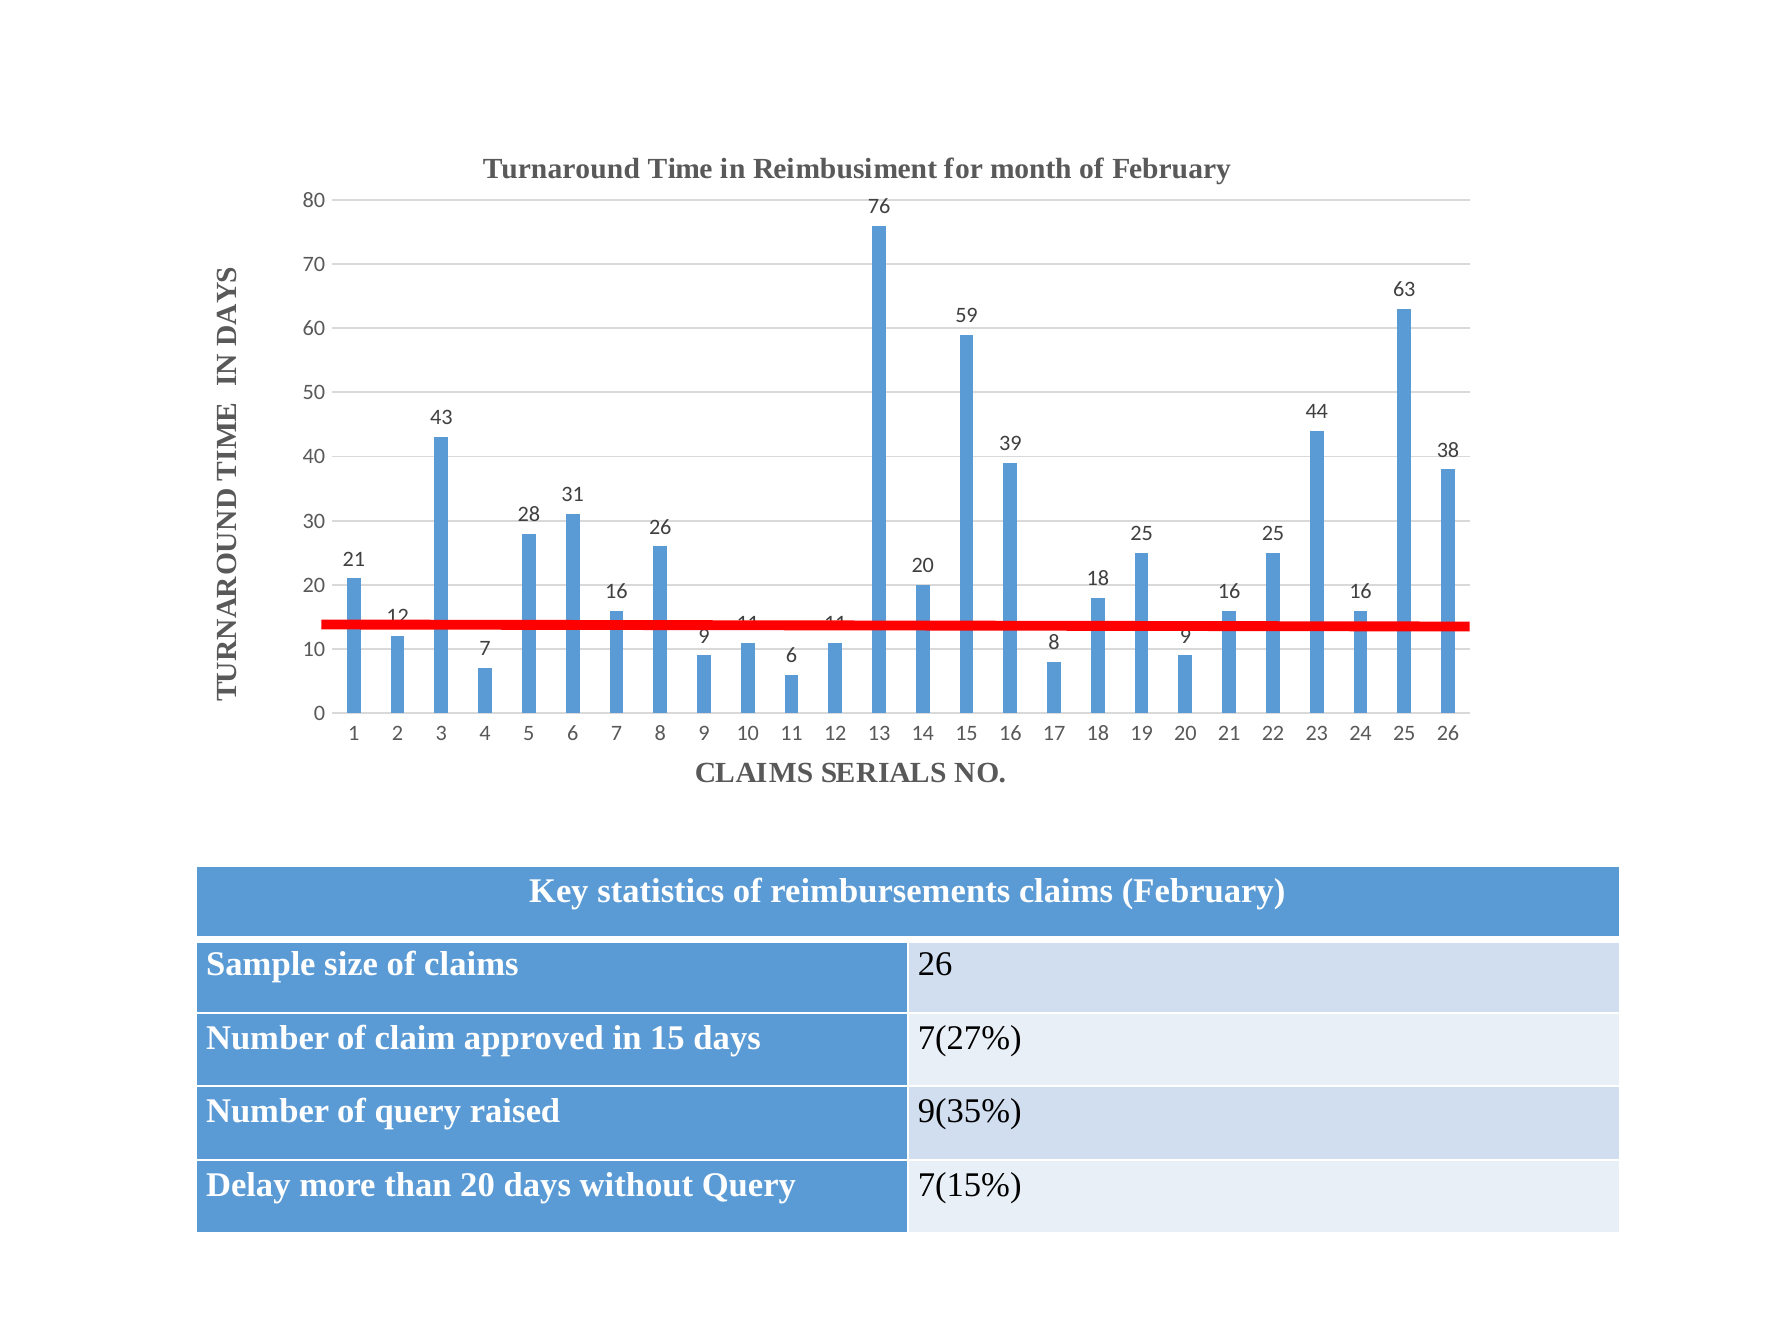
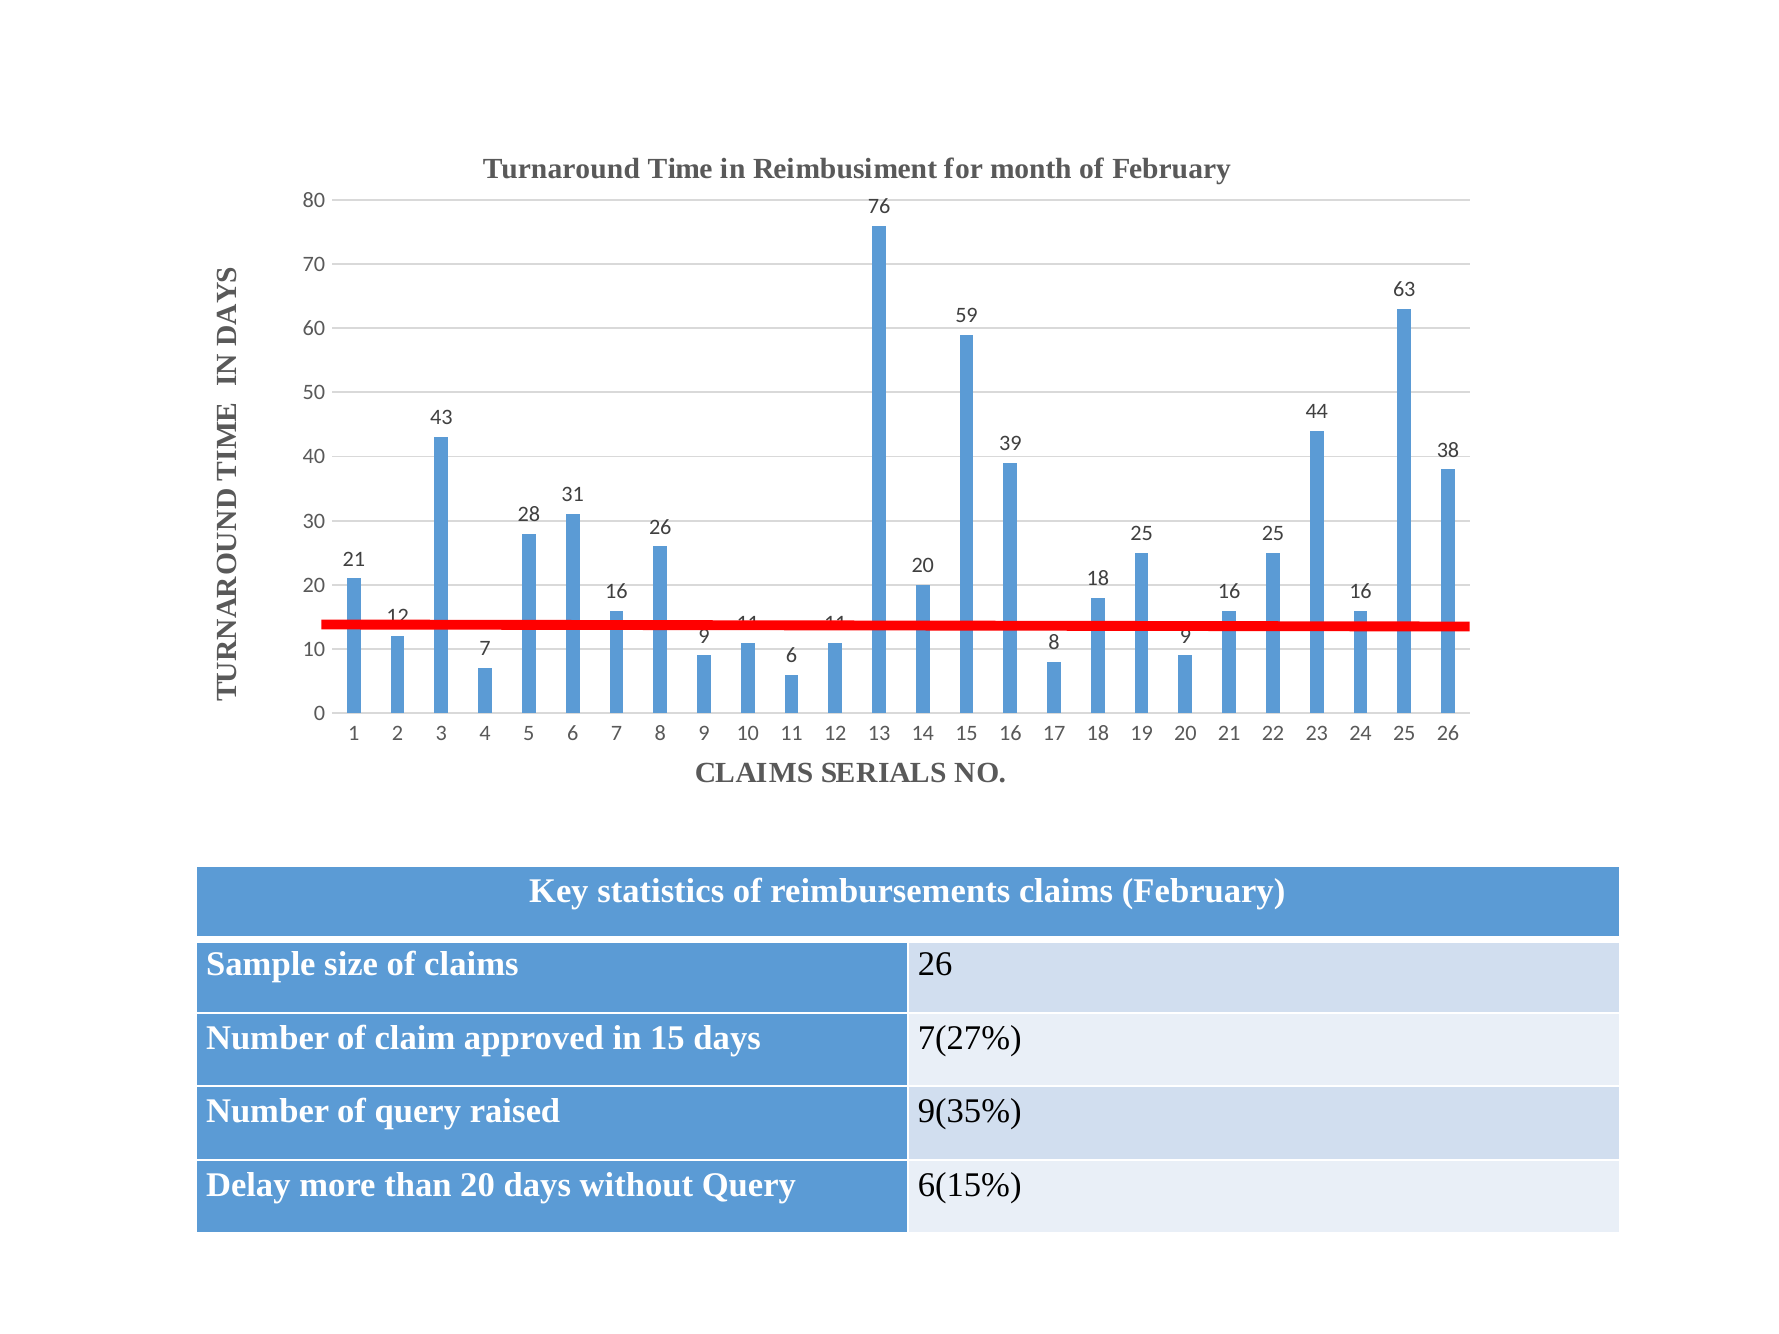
7(15%: 7(15% -> 6(15% (970, 1185)
